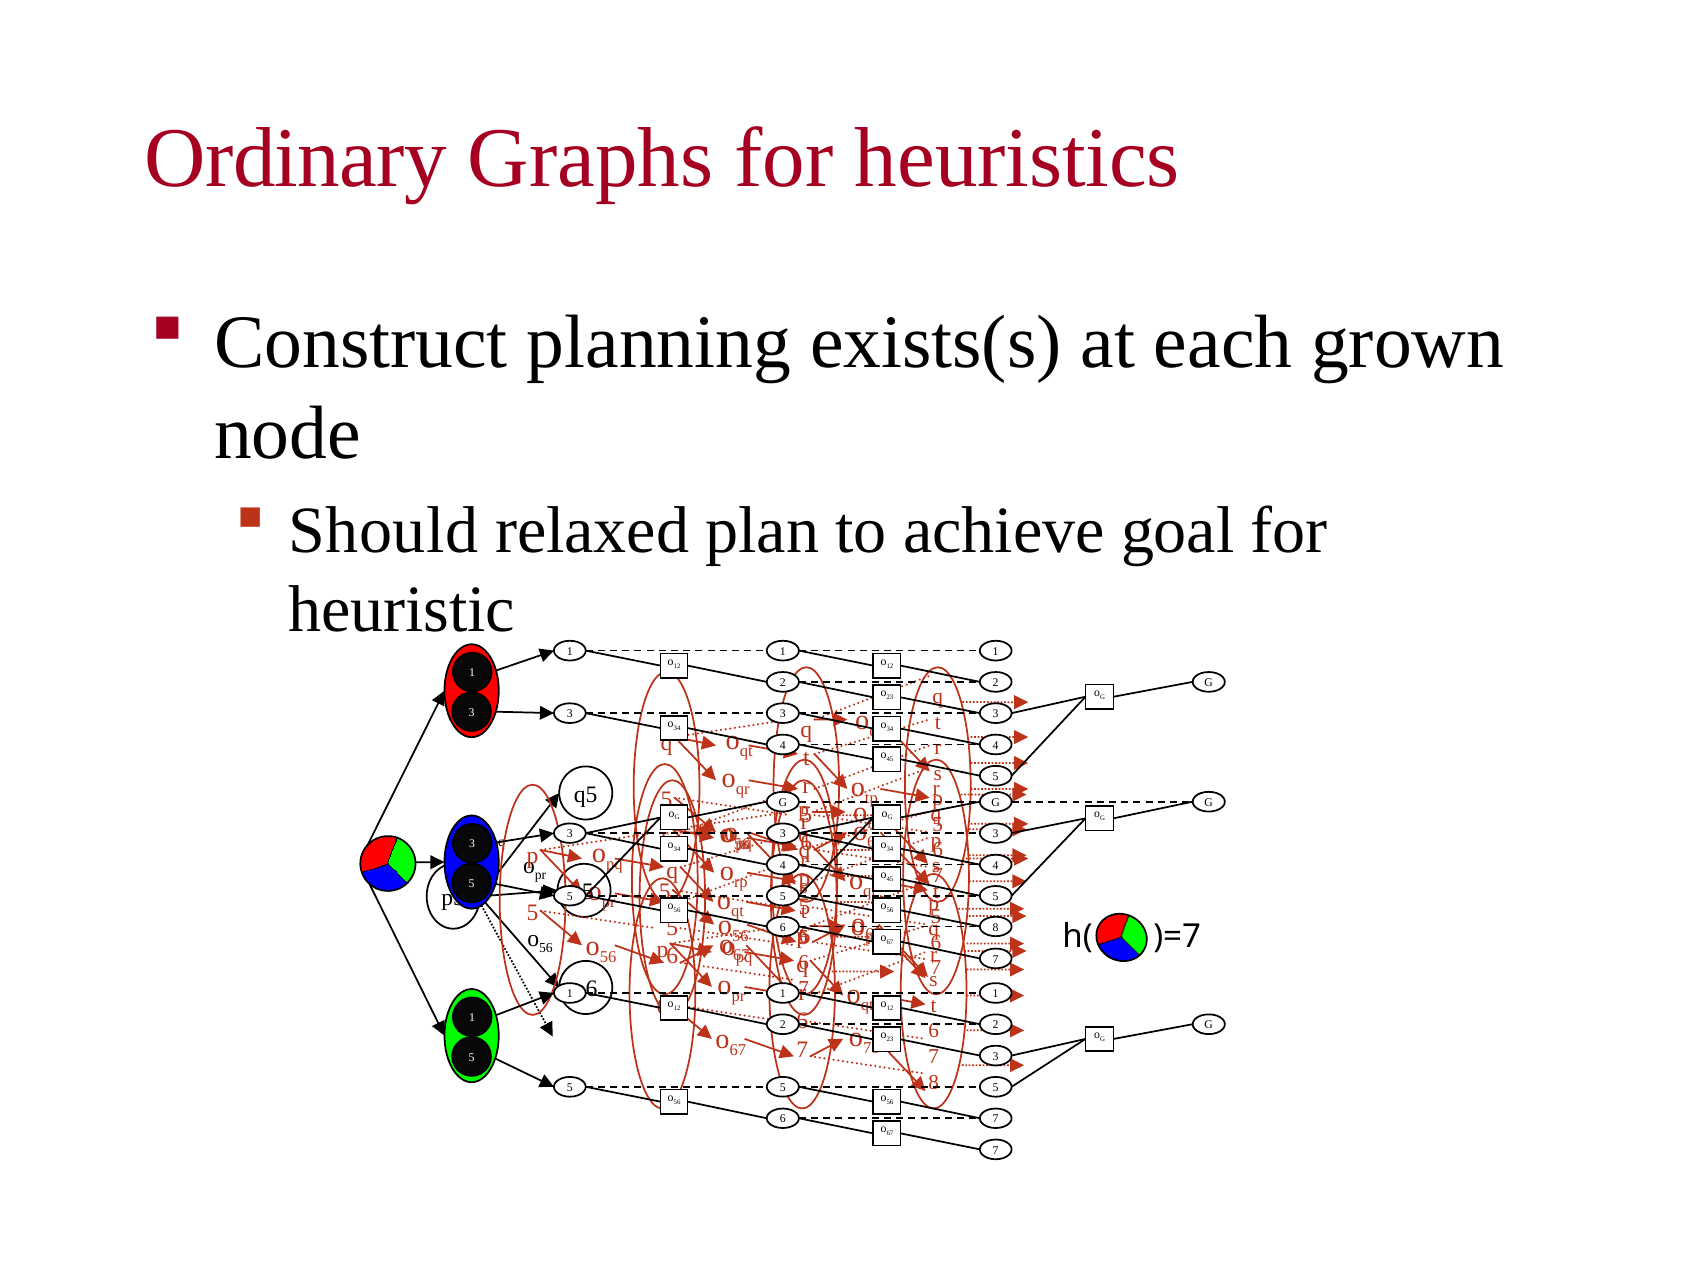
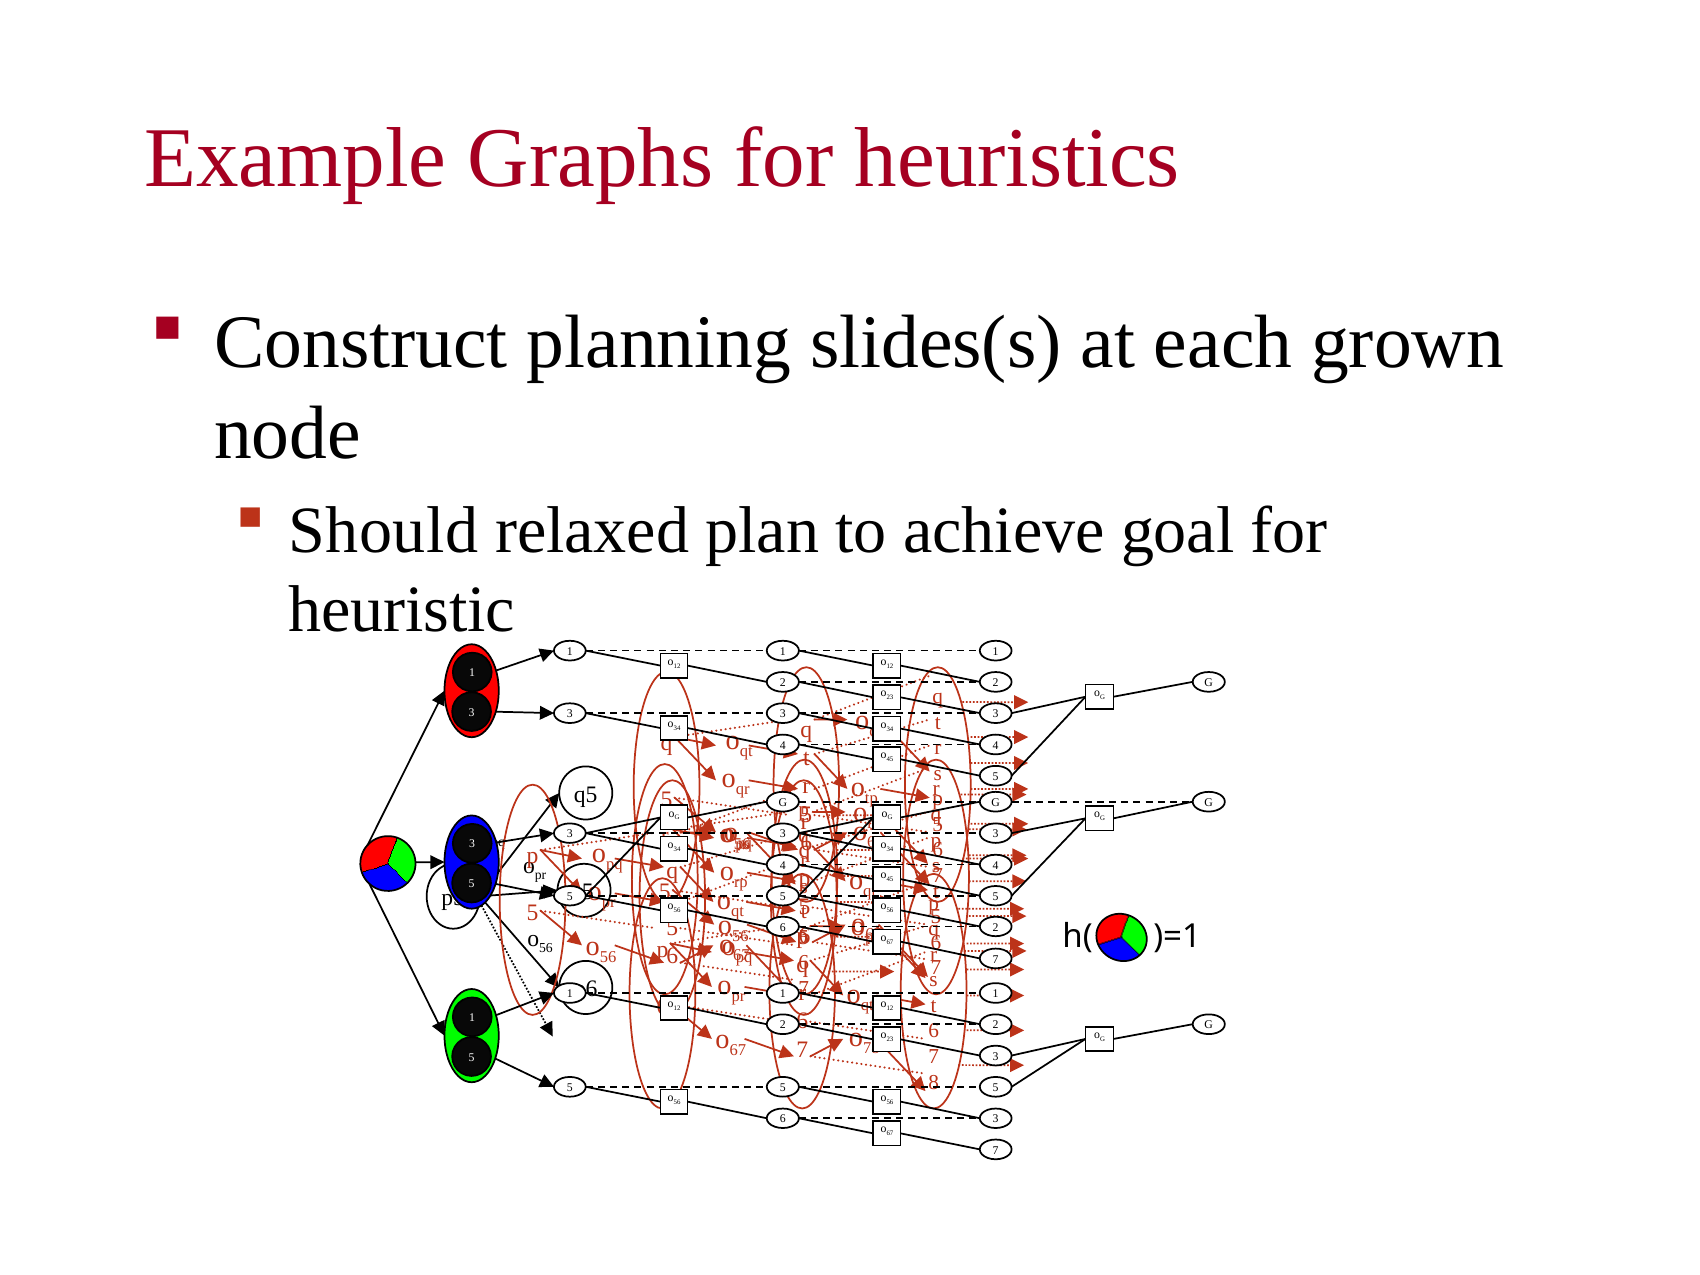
Ordinary: Ordinary -> Example (295, 159)
exists(s: exists(s -> slides(s (936, 342)
6 8: 8 -> 2 (996, 927)
)=7: )=7 -> )=1 (1177, 936)
7: 7 -> 3 (996, 1119)
